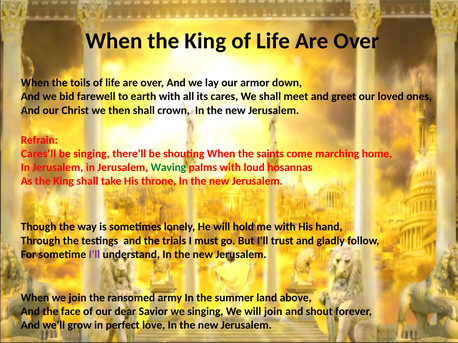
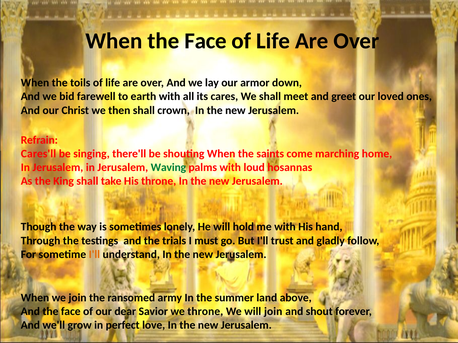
When the King: King -> Face (206, 41)
I'll colour: purple -> orange (94, 255)
we singing: singing -> throne (205, 312)
